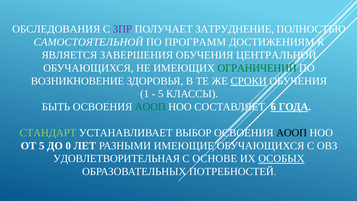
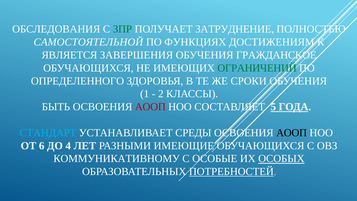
ЗПР colour: purple -> green (122, 29)
ПРОГРАММ: ПРОГРАММ -> ФУНКЦИЯХ (195, 42)
ЦЕНТРАЛЬНОЙ: ЦЕНТРАЛЬНОЙ -> ГРАЖДАНСКОЕ (276, 55)
ВОЗНИКНОВЕНИЕ: ВОЗНИКНОВЕНИЕ -> ОПРЕДЕЛЕННОГО (77, 81)
СРОКИ underline: present -> none (249, 81)
5: 5 -> 2 (161, 94)
АООП colour: green -> red (150, 107)
6: 6 -> 5 (273, 107)
СТАНДАРТ colour: light green -> light blue (48, 133)
ВЫБОР: ВЫБОР -> СРЕДЫ (193, 133)
ОТ 5: 5 -> 6 (42, 146)
0: 0 -> 4 (68, 146)
УДОВЛЕТВОРИТЕЛЬНАЯ: УДОВЛЕТВОРИТЕЛЬНАЯ -> КОММУНИКАТИВНОМУ (117, 159)
ОСНОВЕ: ОСНОВЕ -> ОСОБЫЕ (215, 159)
ПОТРЕБНОСТЕЙ underline: none -> present (231, 171)
